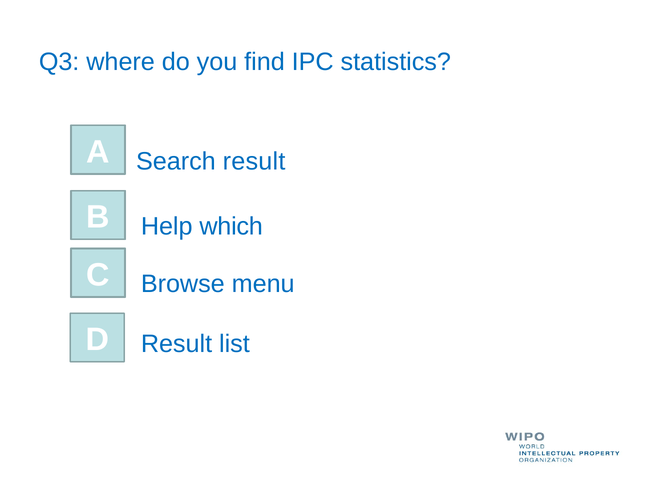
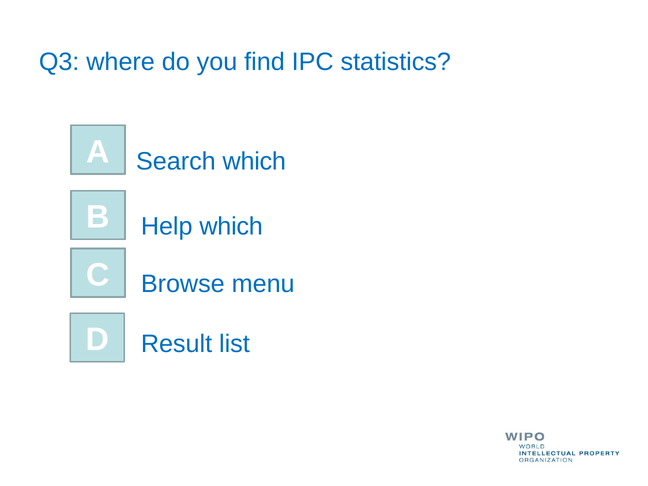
Search result: result -> which (254, 161)
